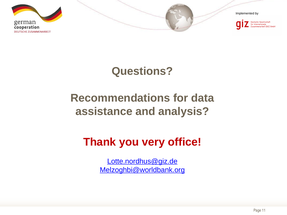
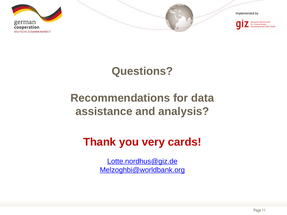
office: office -> cards (185, 142)
